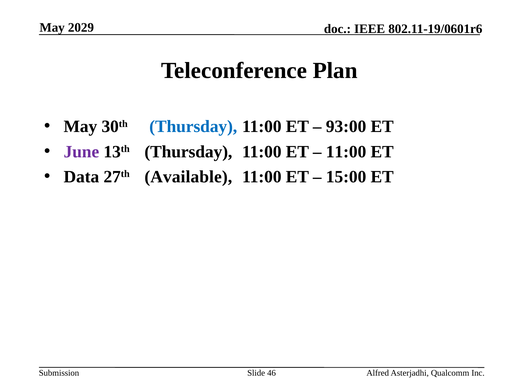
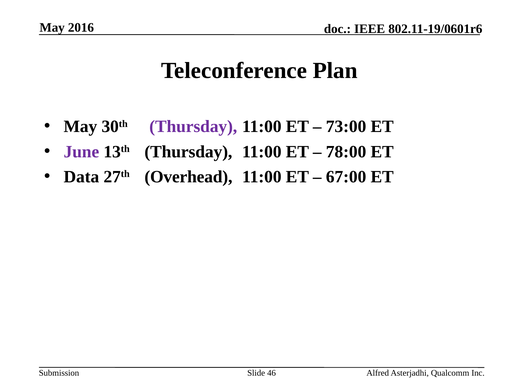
2029: 2029 -> 2016 (81, 28)
Thursday colour: blue -> purple (193, 127)
93:00: 93:00 -> 73:00 (346, 127)
11:00: 11:00 -> 78:00 (346, 152)
Available: Available -> Overhead (188, 177)
15:00: 15:00 -> 67:00 (346, 177)
